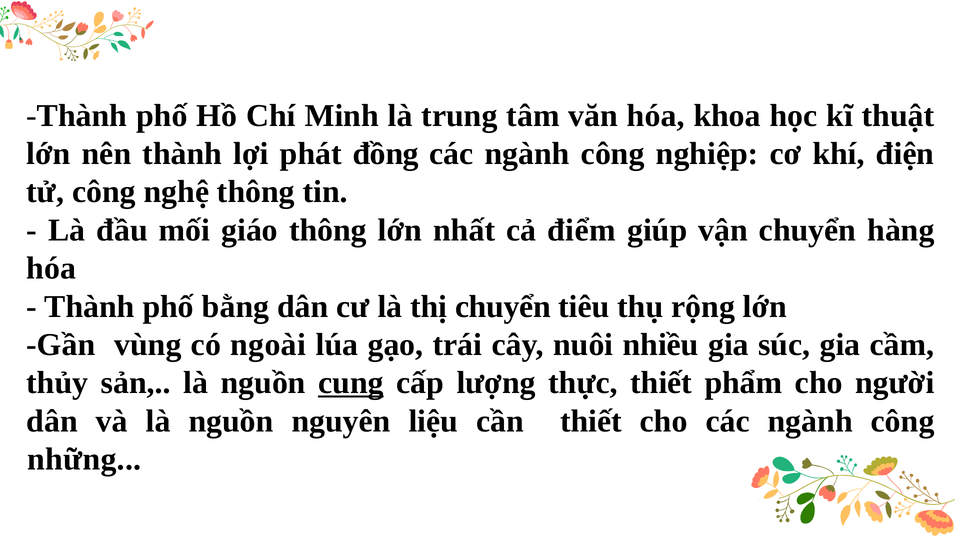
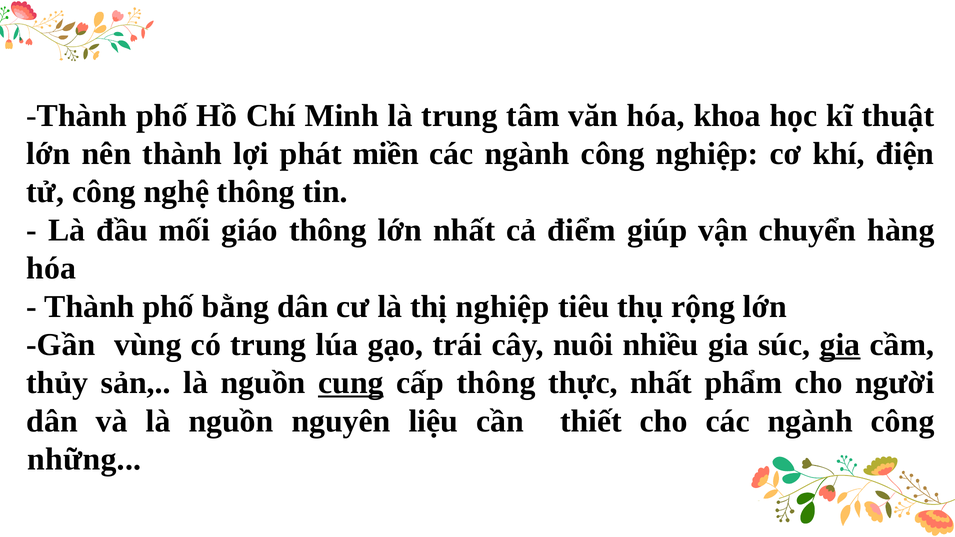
đồng: đồng -> miền (386, 154)
thị chuyển: chuyển -> nghiệp (503, 307)
có ngoài: ngoài -> trung (268, 345)
gia underline: none -> present (840, 345)
cấp lượng: lượng -> thông (496, 383)
thực thiết: thiết -> nhất (661, 383)
